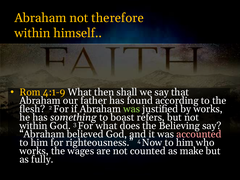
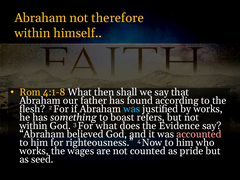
4:1-9: 4:1-9 -> 4:1-8 (54, 92)
was colour: light green -> light blue (132, 109)
Believing: Believing -> Evidence (179, 126)
make: make -> pride (192, 151)
fully: fully -> seed (42, 159)
